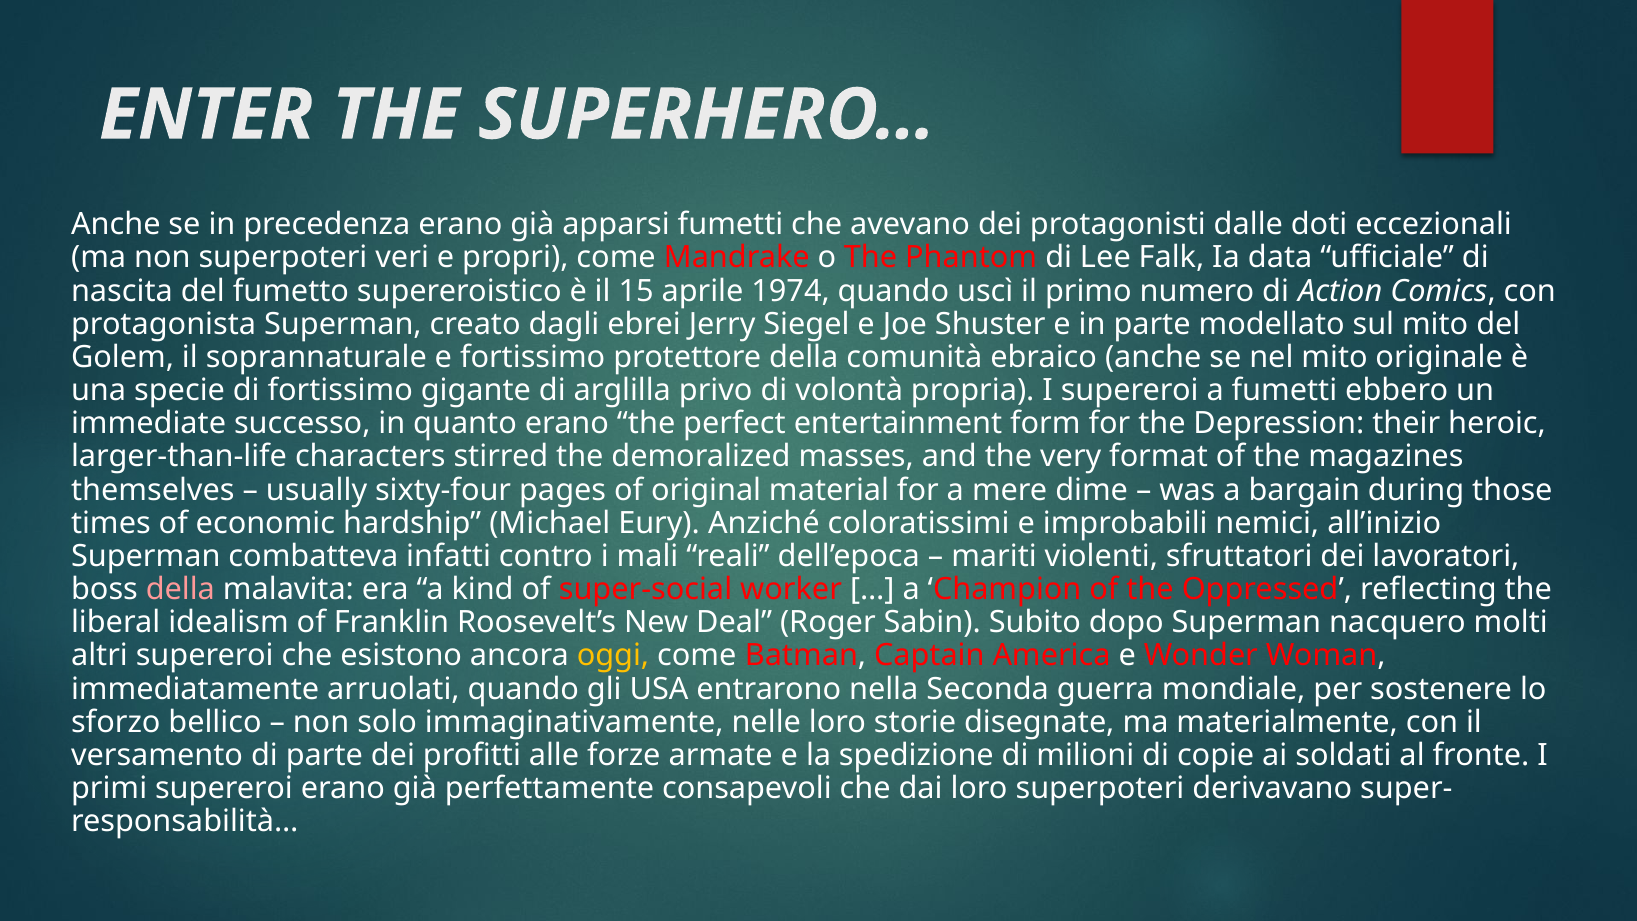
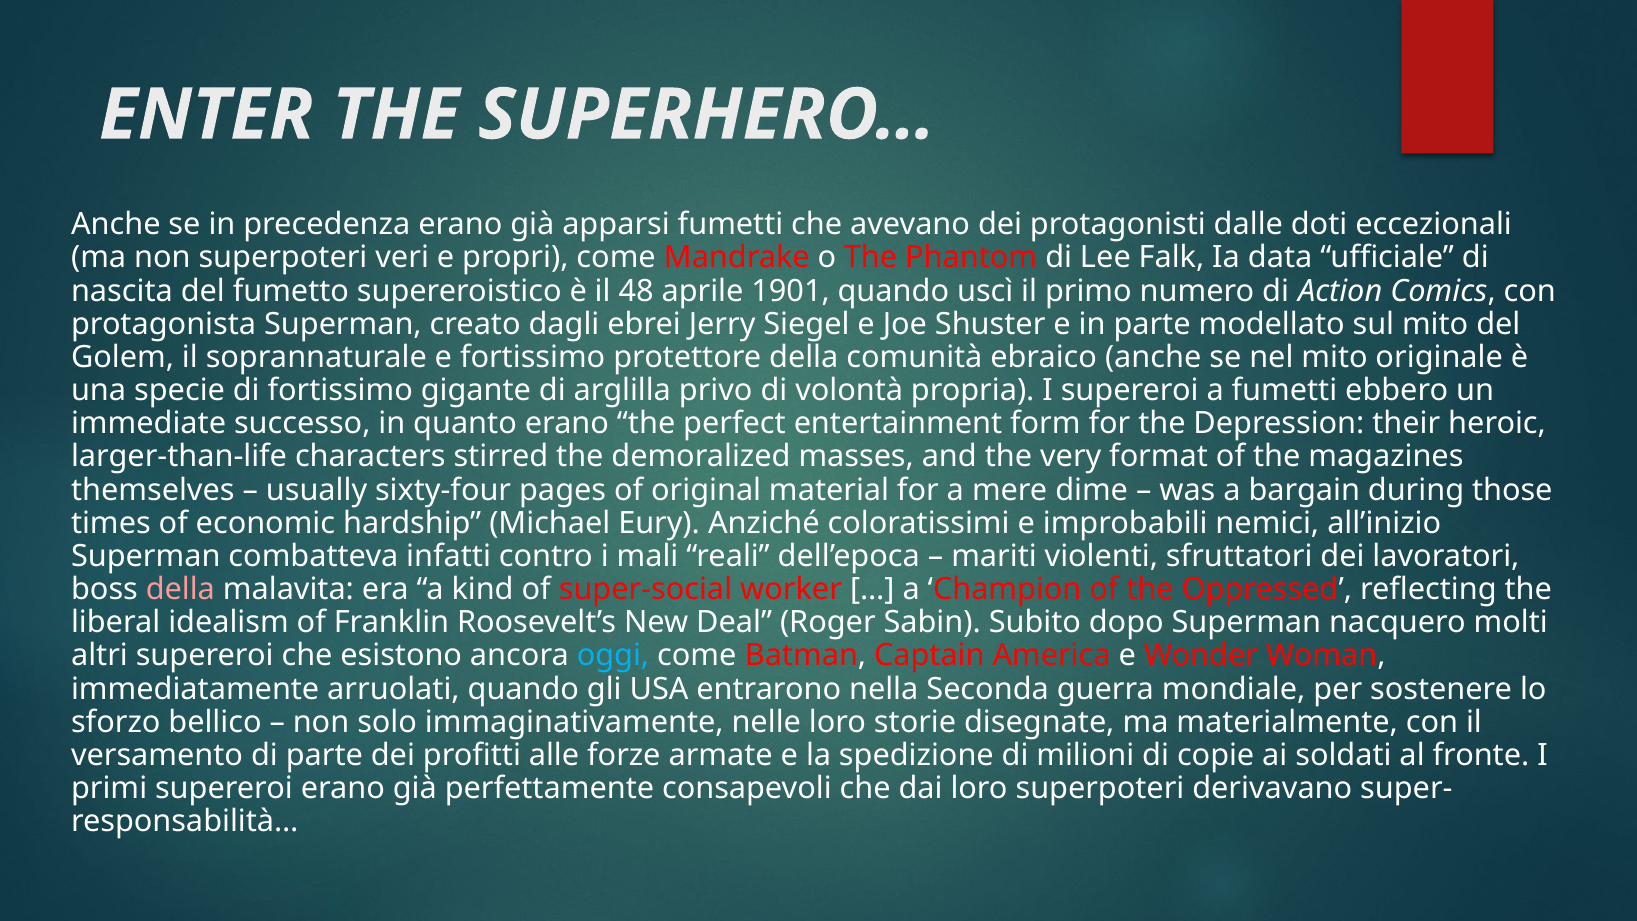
15: 15 -> 48 (636, 291)
1974: 1974 -> 1901 (791, 291)
oggi colour: yellow -> light blue (613, 656)
